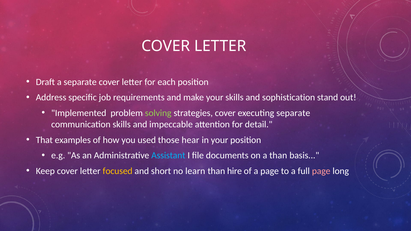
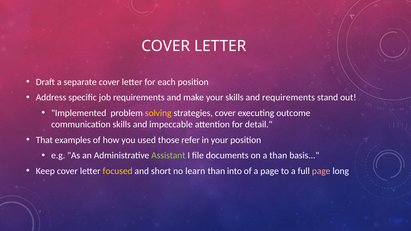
and sophistication: sophistication -> requirements (289, 98)
solving colour: light green -> yellow (158, 113)
executing separate: separate -> outcome (293, 113)
hear: hear -> refer (191, 140)
Assistant colour: light blue -> light green (168, 156)
hire: hire -> into (234, 171)
